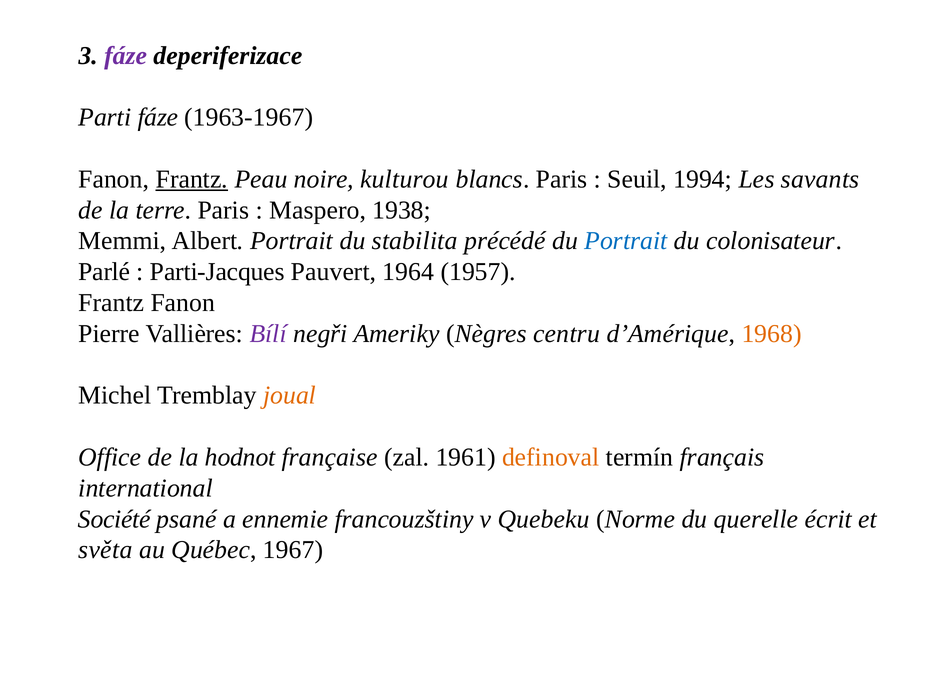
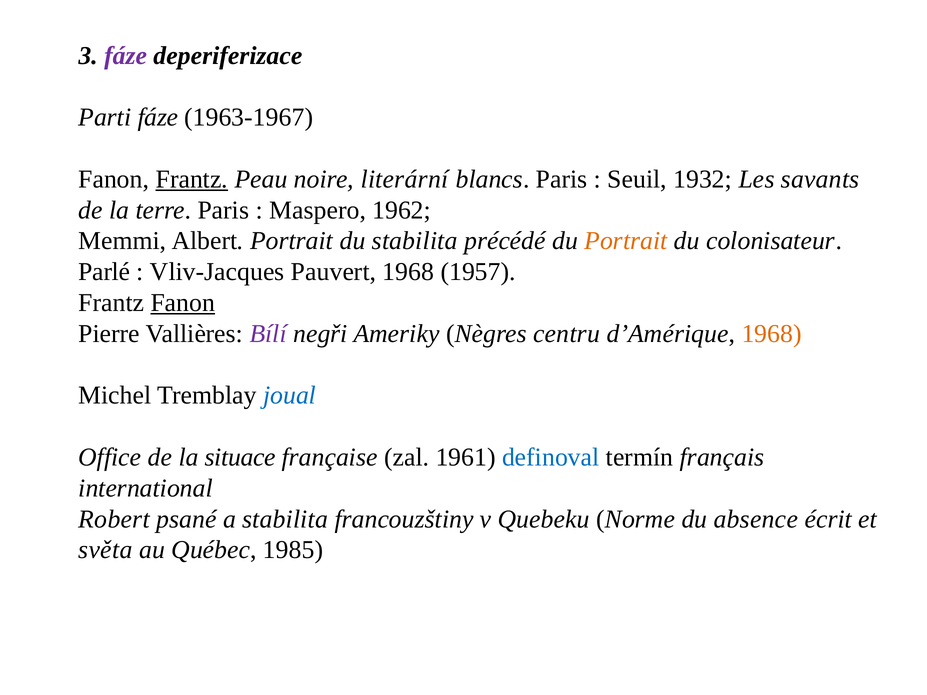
kulturou: kulturou -> literární (405, 179)
1994: 1994 -> 1932 (703, 179)
1938: 1938 -> 1962 (402, 210)
Portrait colour: blue -> orange (626, 241)
Parti-Jacques: Parti-Jacques -> Vliv-Jacques (217, 272)
Pauvert 1964: 1964 -> 1968 (408, 272)
Fanon underline: none -> present (183, 303)
joual colour: orange -> blue (290, 396)
hodnot: hodnot -> situace (240, 457)
definoval colour: orange -> blue (551, 457)
Société: Société -> Robert (114, 519)
a ennemie: ennemie -> stabilita (285, 519)
querelle: querelle -> absence (756, 519)
1967: 1967 -> 1985 (293, 550)
